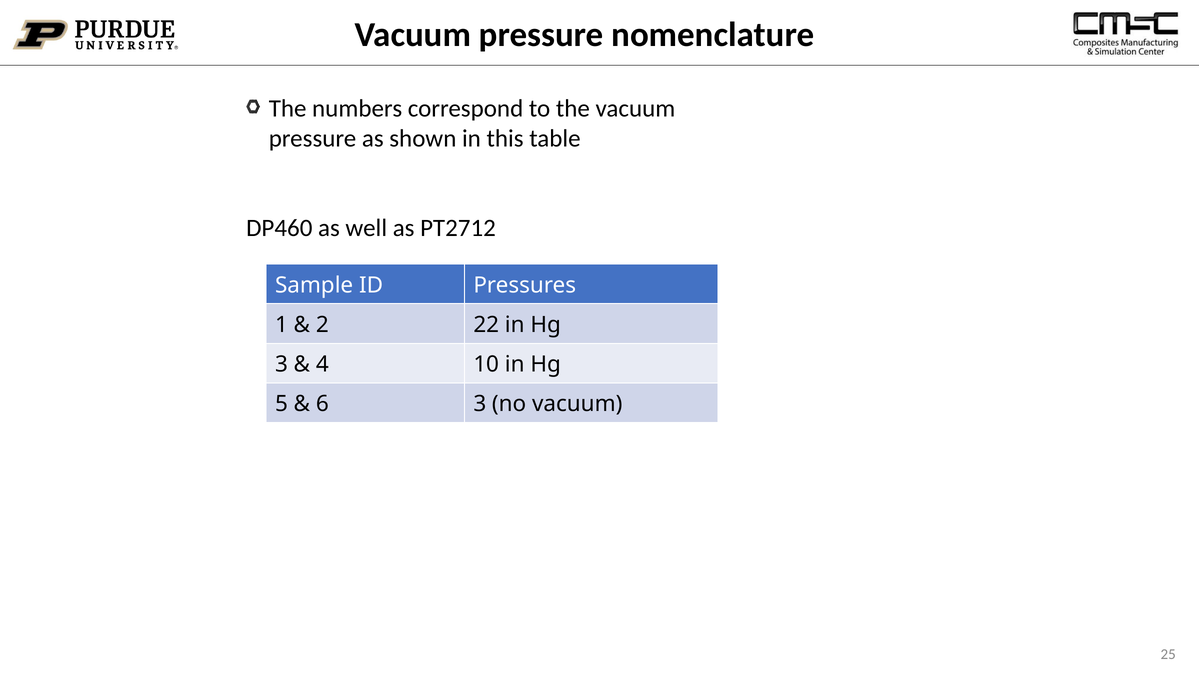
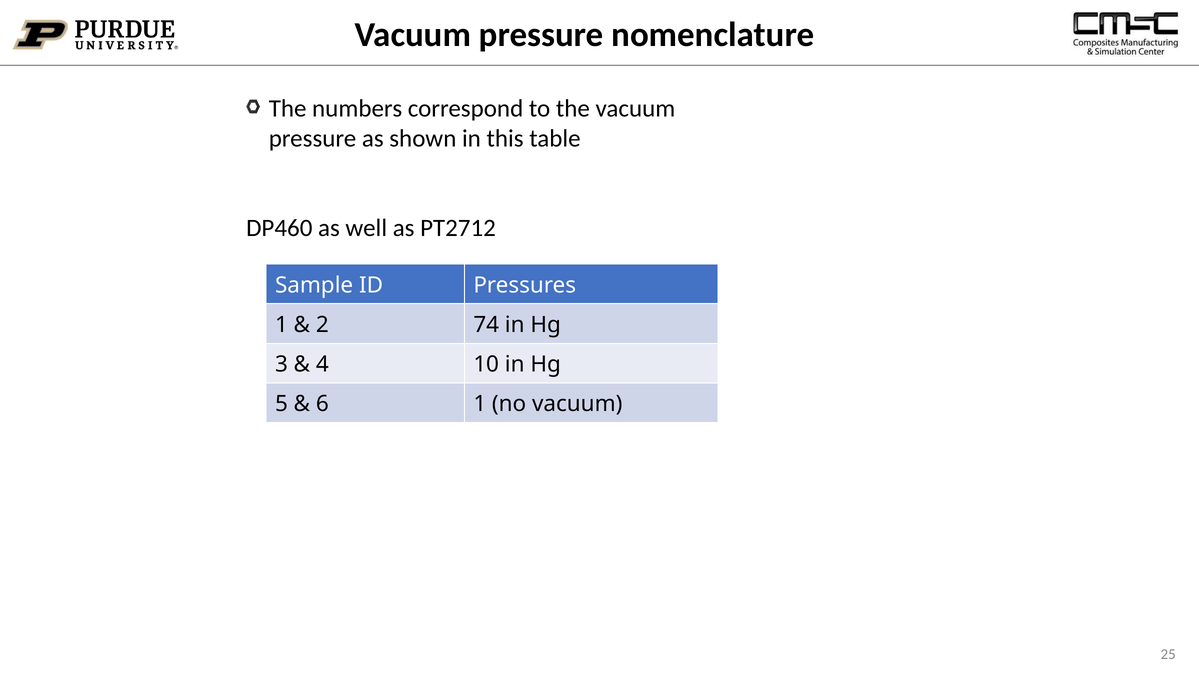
22: 22 -> 74 (486, 325)
6 3: 3 -> 1 (480, 404)
